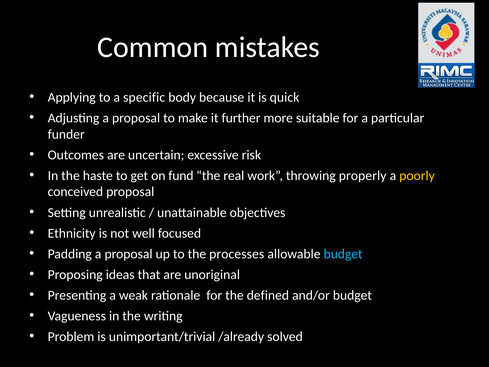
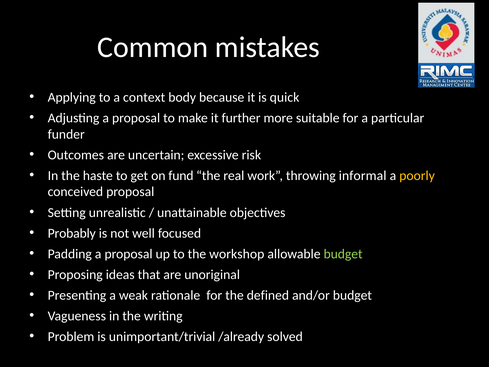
specific: specific -> context (144, 97)
properly: properly -> informal (363, 175)
Ethnicity: Ethnicity -> Probably (72, 233)
processes: processes -> workshop (237, 254)
budget colour: light blue -> light green (343, 254)
